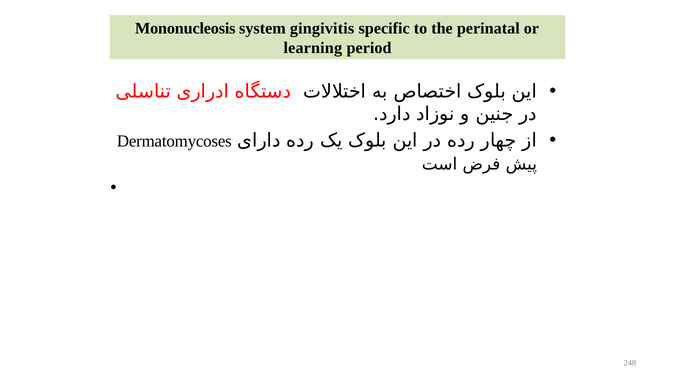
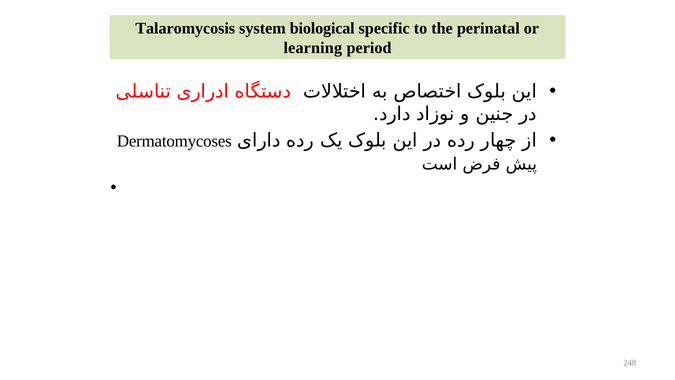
Mononucleosis: Mononucleosis -> Talaromycosis (185, 29)
gingivitis: gingivitis -> biological (322, 29)
